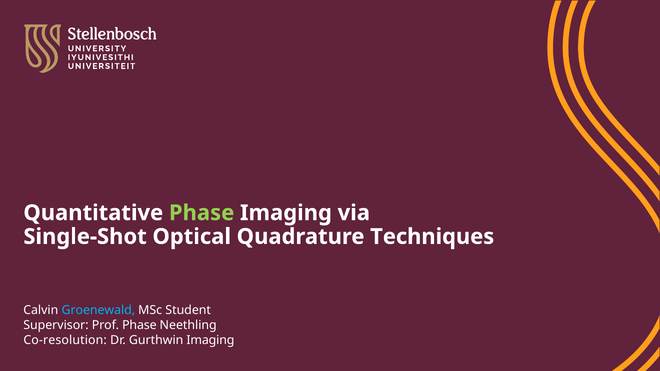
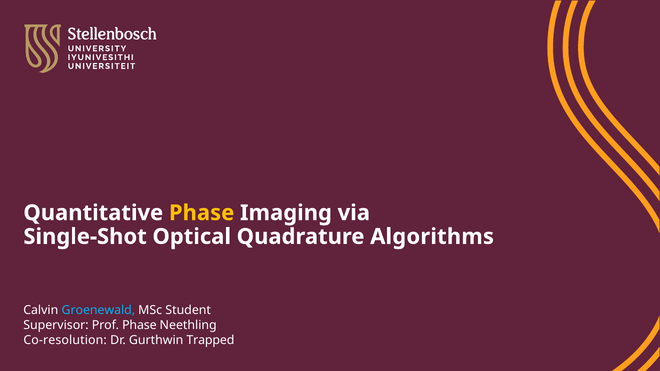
Phase colour: light green -> yellow (202, 213)
Techniques: Techniques -> Algorithms (432, 237)
Gurthwin Imaging: Imaging -> Trapped (210, 340)
